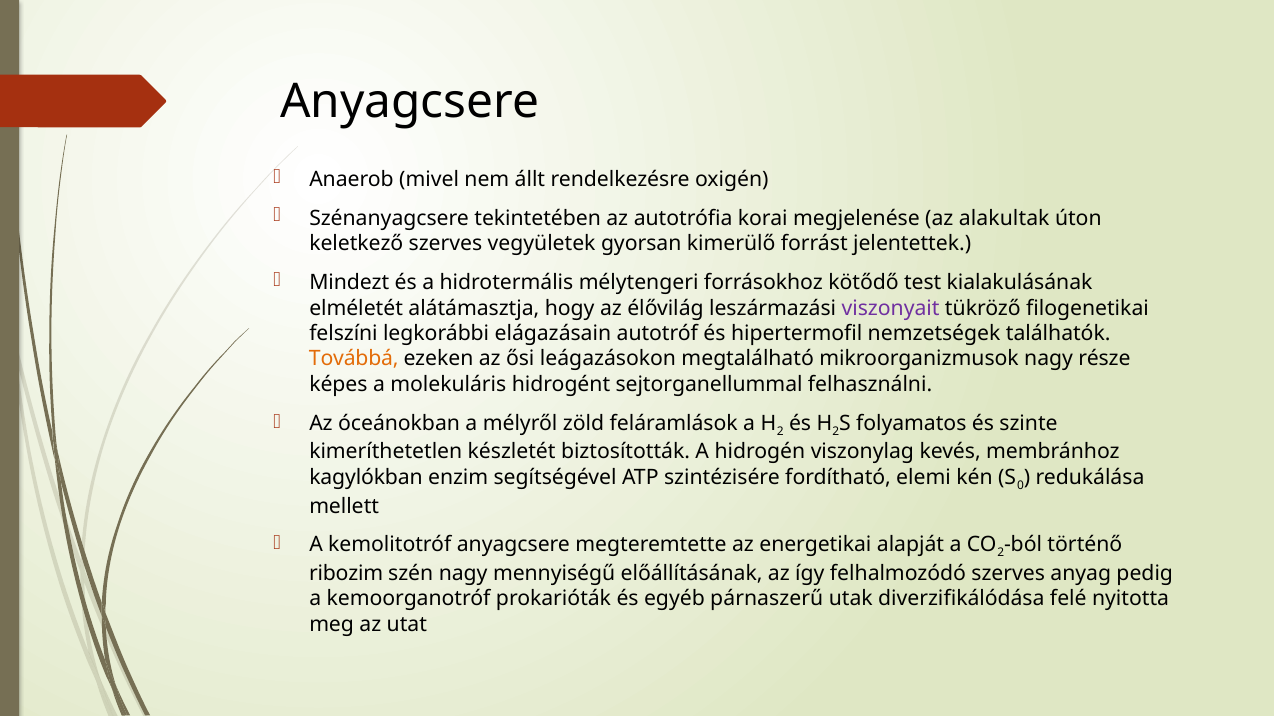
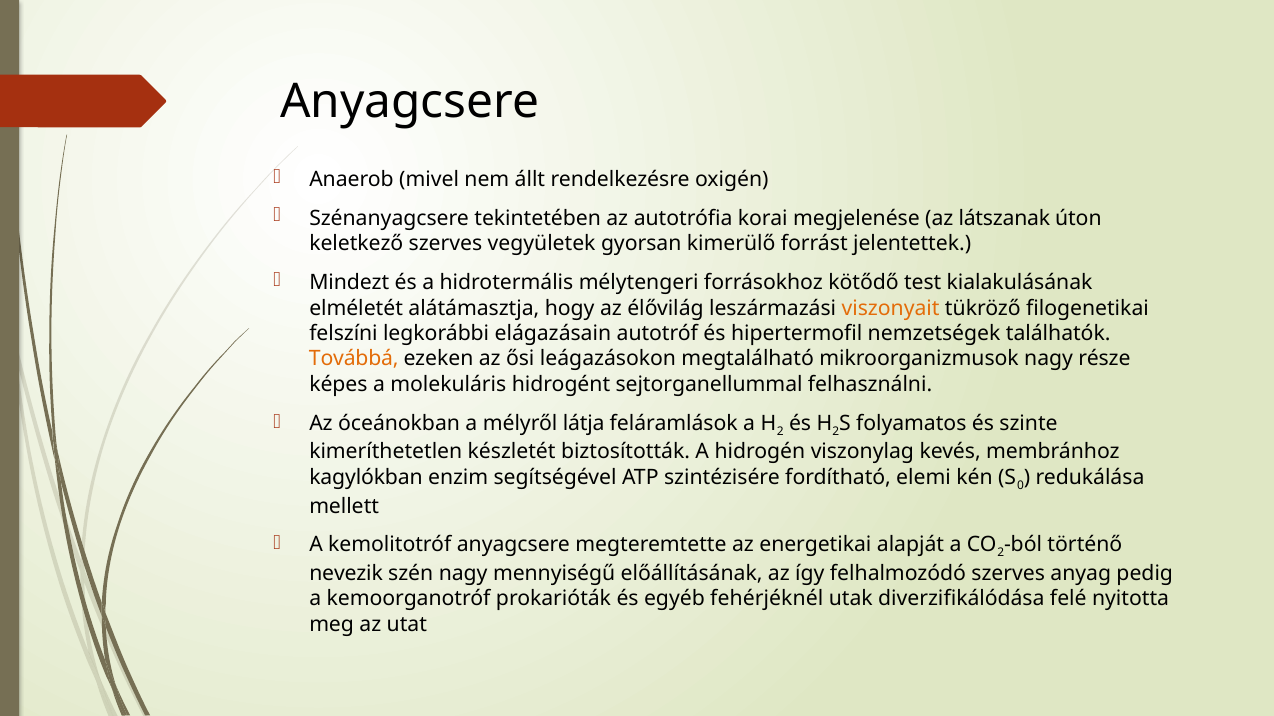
alakultak: alakultak -> látszanak (1004, 219)
viszonyait colour: purple -> orange (891, 308)
zöld: zöld -> látja (584, 423)
ribozim: ribozim -> nevezik (346, 574)
párnaszerű: párnaszerű -> fehérjéknél (767, 599)
